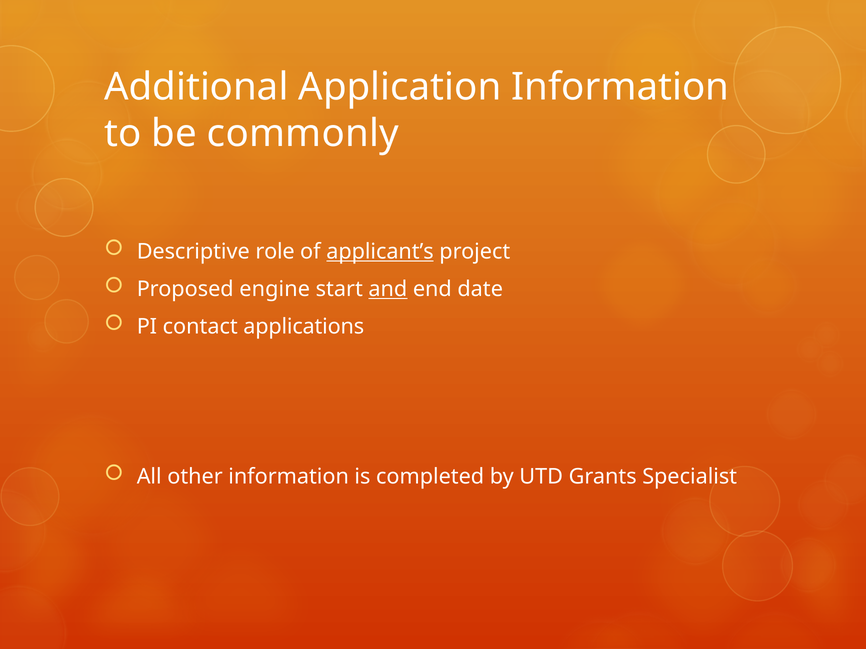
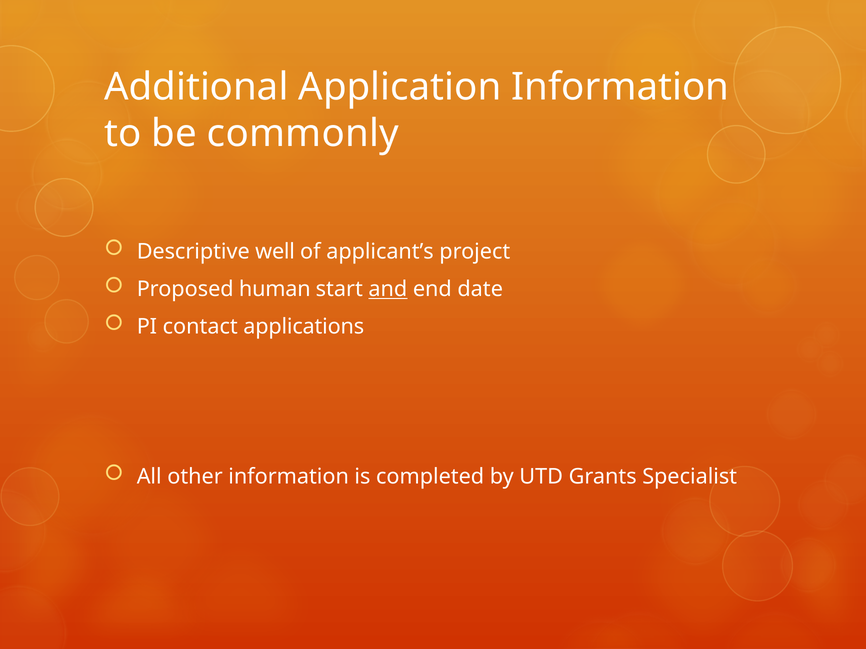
role: role -> well (275, 252)
applicant’s underline: present -> none (380, 252)
engine: engine -> human (275, 289)
